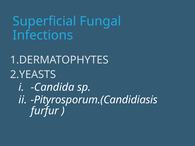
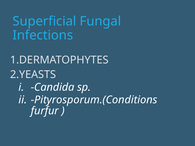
Pityrosporum.(Candidiasis: Pityrosporum.(Candidiasis -> Pityrosporum.(Conditions (94, 100)
